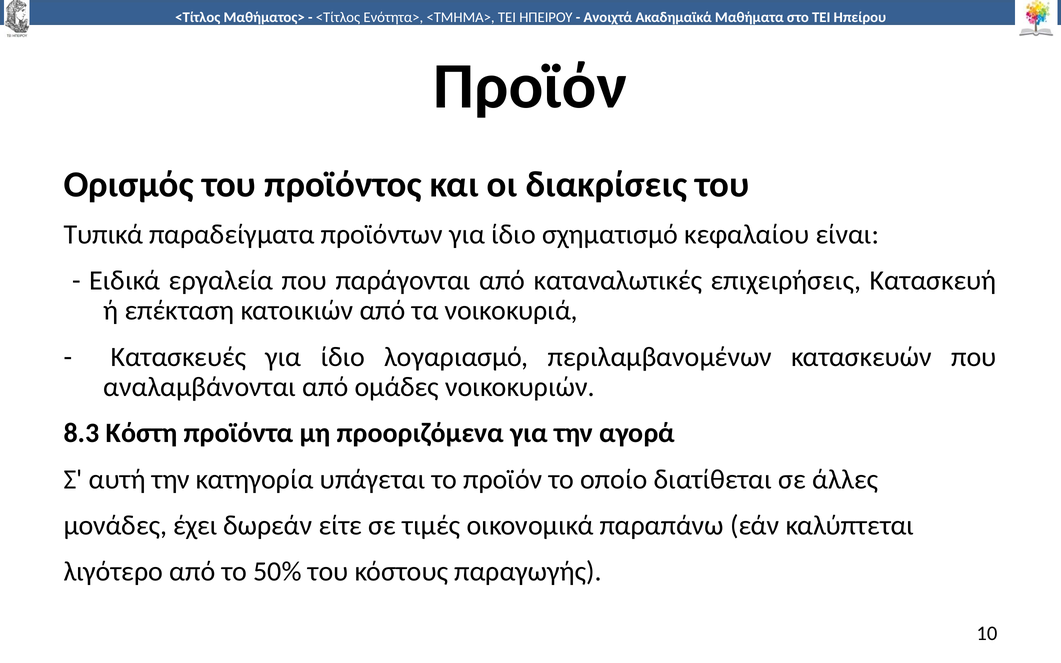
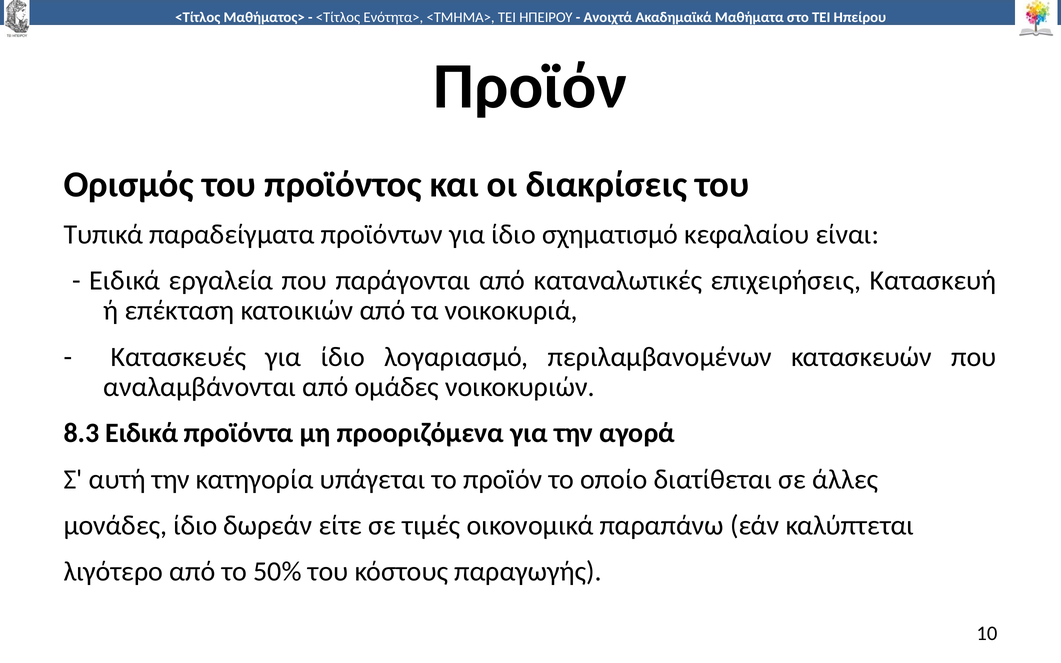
8.3 Κόστη: Κόστη -> Ειδικά (142, 433)
μονάδες έχει: έχει -> ίδιο (195, 525)
